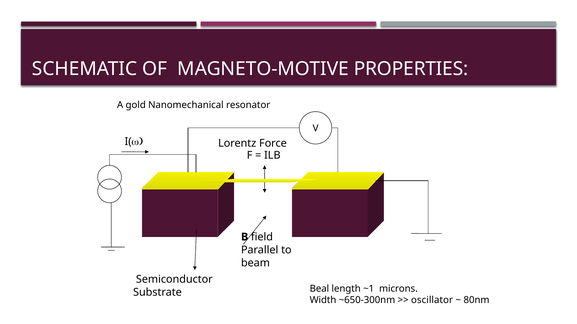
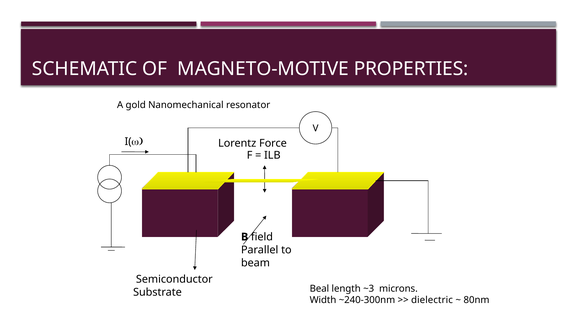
~1: ~1 -> ~3 (369, 289)
~650-300nm: ~650-300nm -> ~240-300nm (367, 301)
oscillator: oscillator -> dielectric (432, 301)
